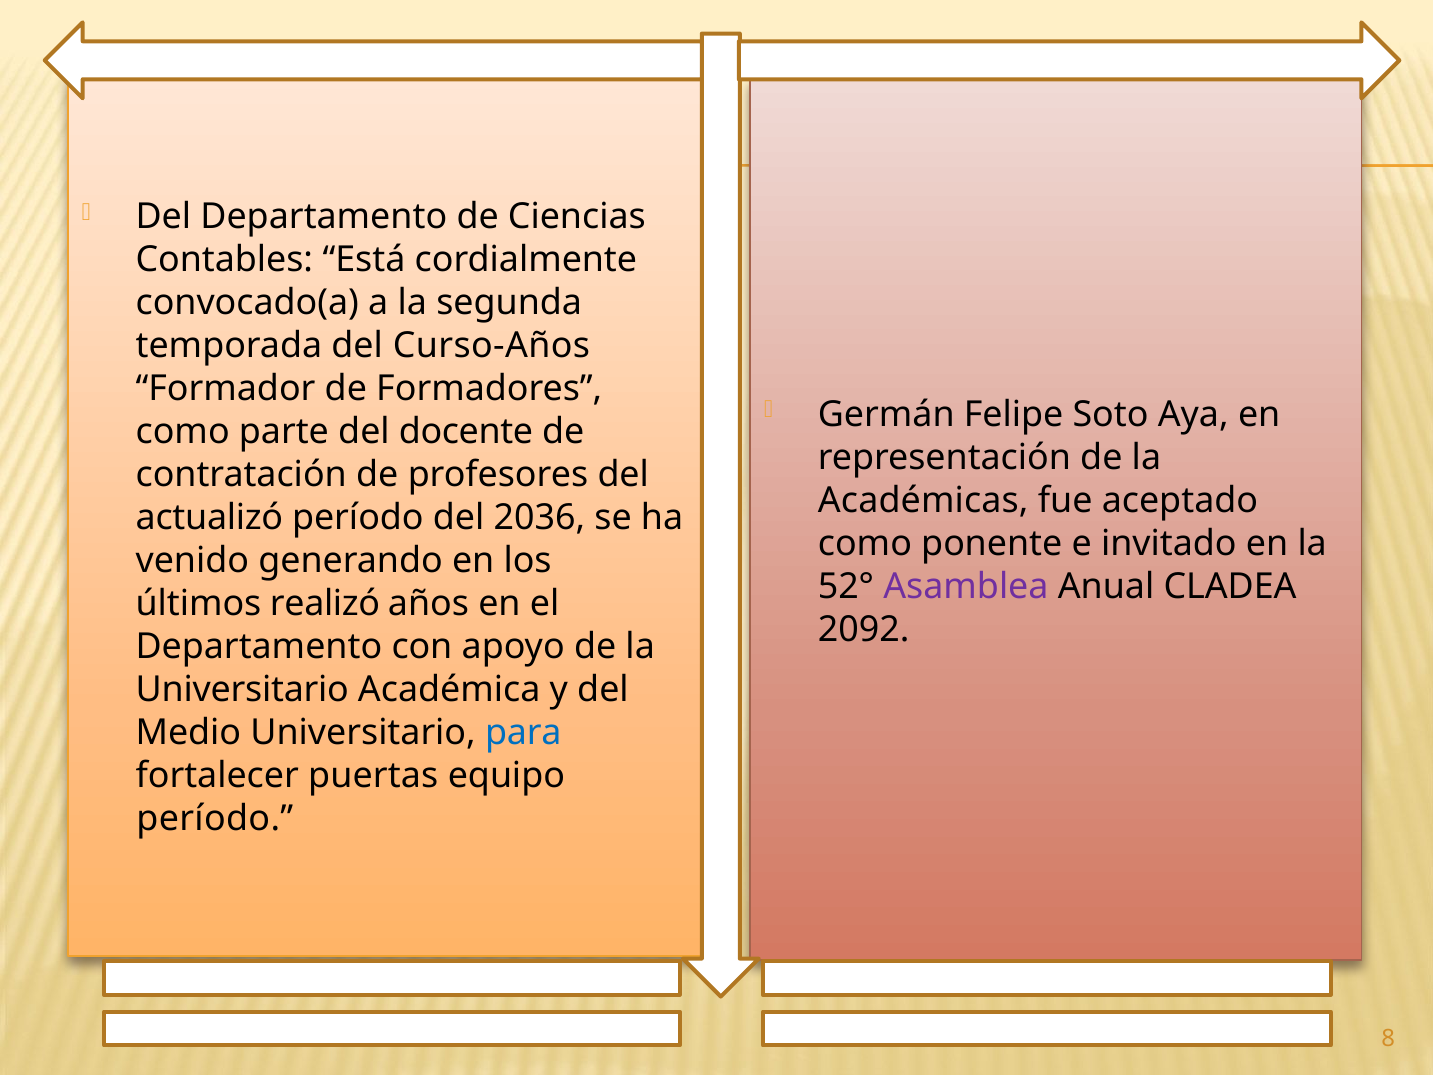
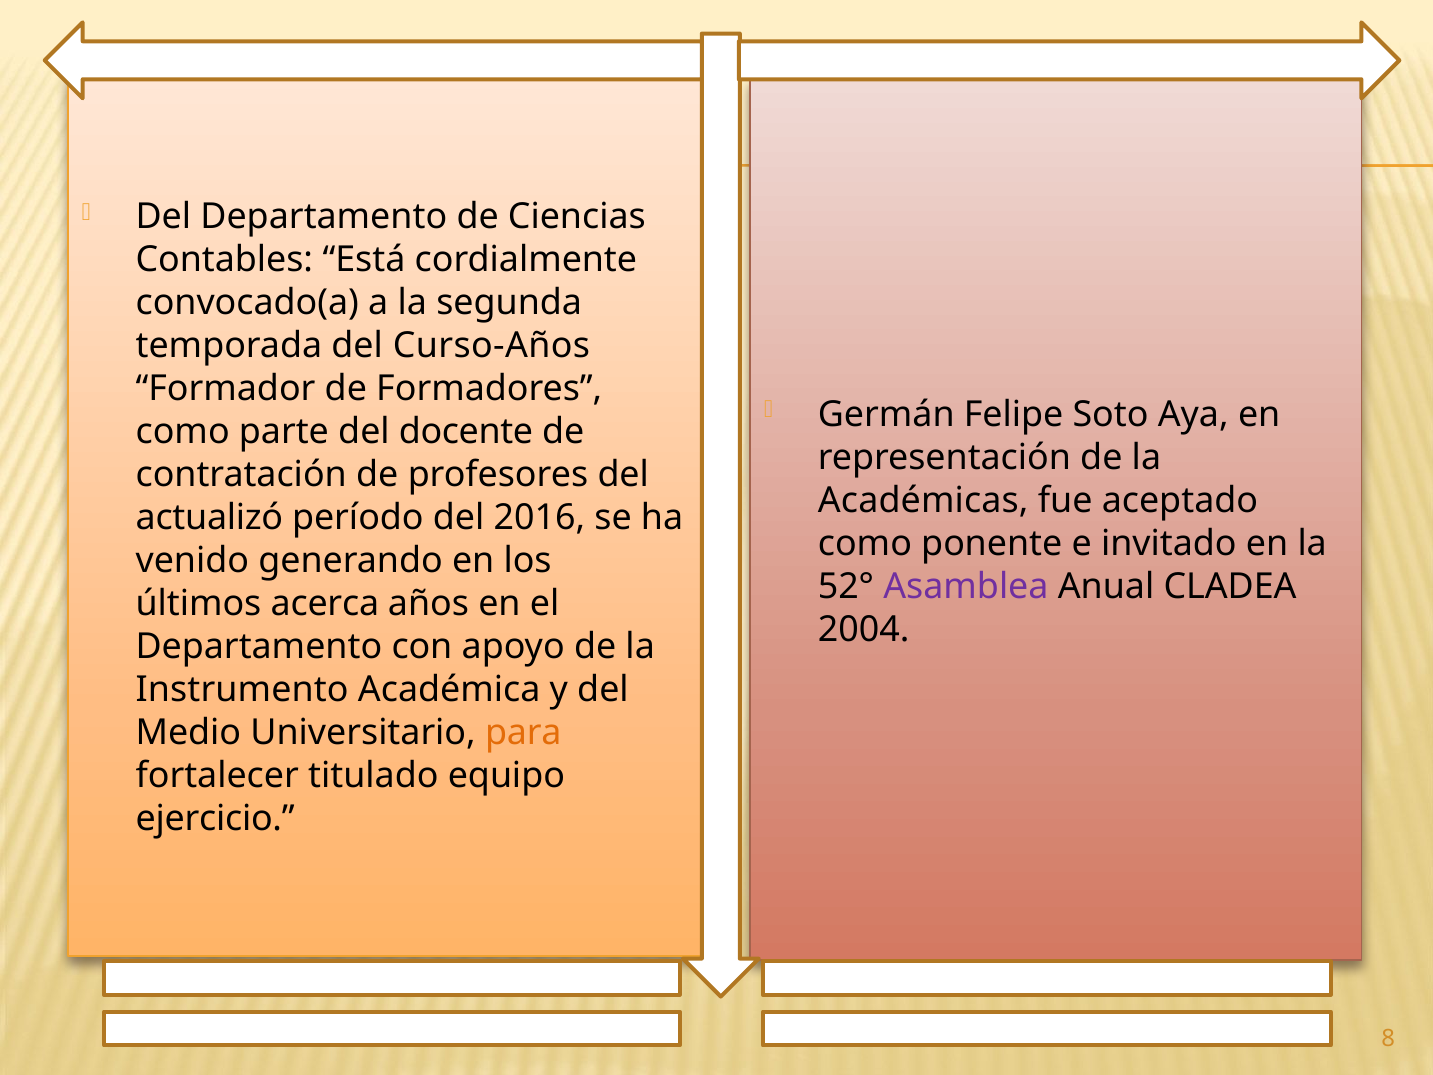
2036: 2036 -> 2016 (539, 517)
realizó: realizó -> acerca (325, 603)
2092: 2092 -> 2004 (864, 629)
Universitario: Universitario -> Instrumento (242, 689)
para colour: blue -> orange (523, 732)
puertas: puertas -> titulado (373, 775)
período: período -> ejercicio (215, 818)
